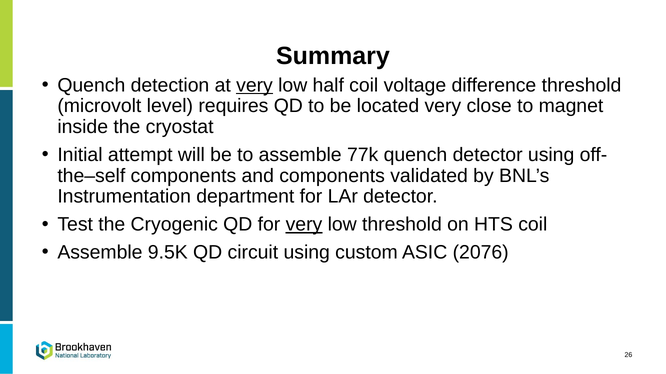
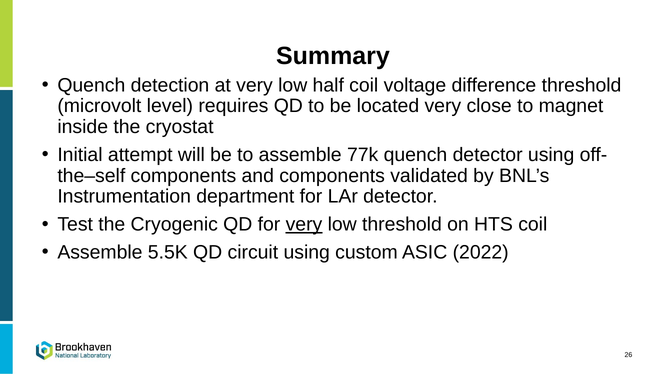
very underline: present -> none (255, 85)
9.5K: 9.5K -> 5.5K (168, 253)
2076: 2076 -> 2022 (481, 253)
